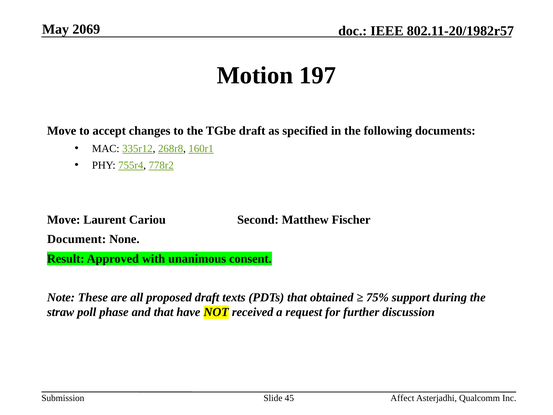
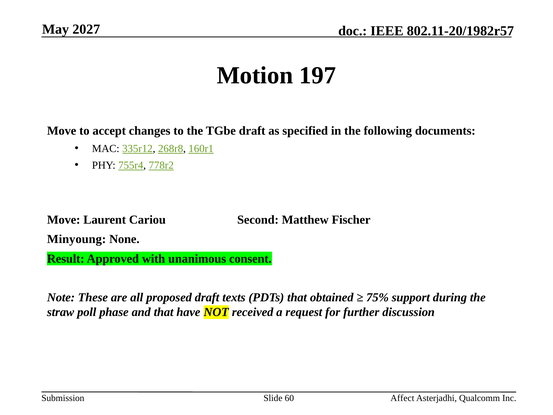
2069: 2069 -> 2027 (86, 29)
Document: Document -> Minyoung (77, 239)
45: 45 -> 60 (289, 398)
